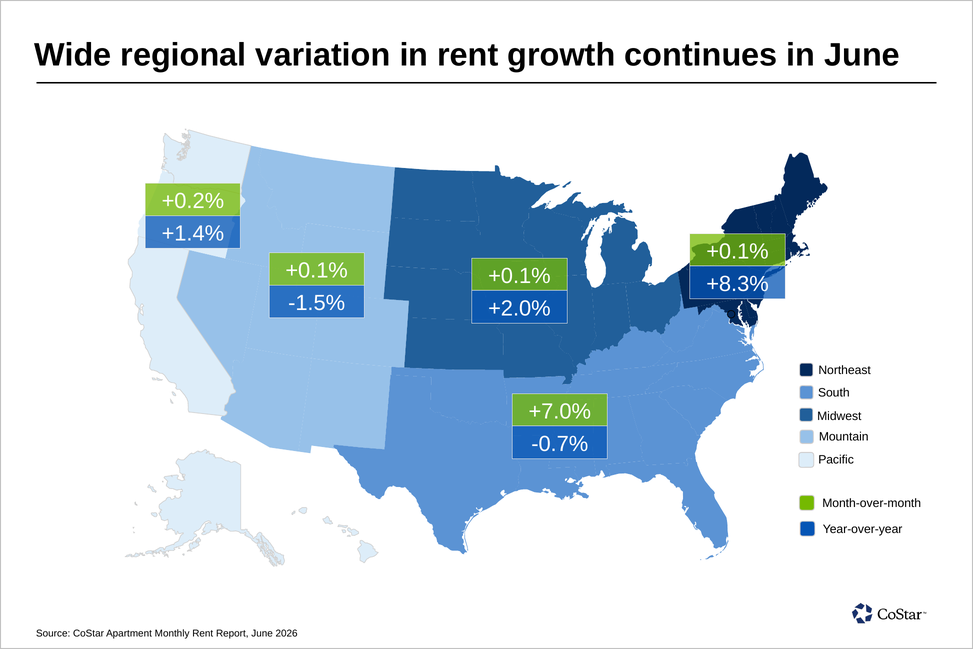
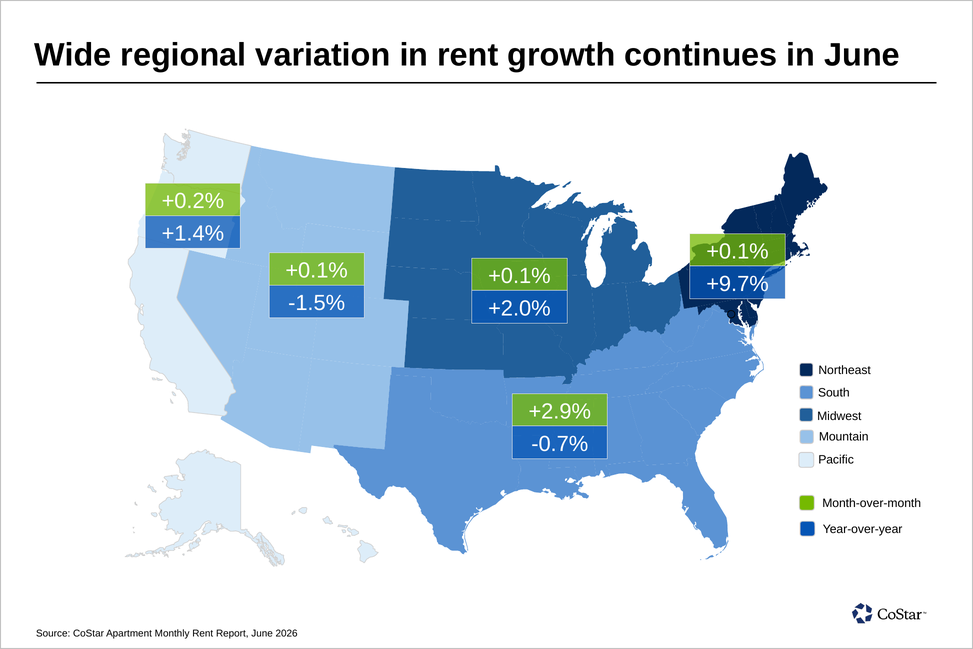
+8.3%: +8.3% -> +9.7% (737, 284)
+7.0%: +7.0% -> +2.9% (560, 411)
